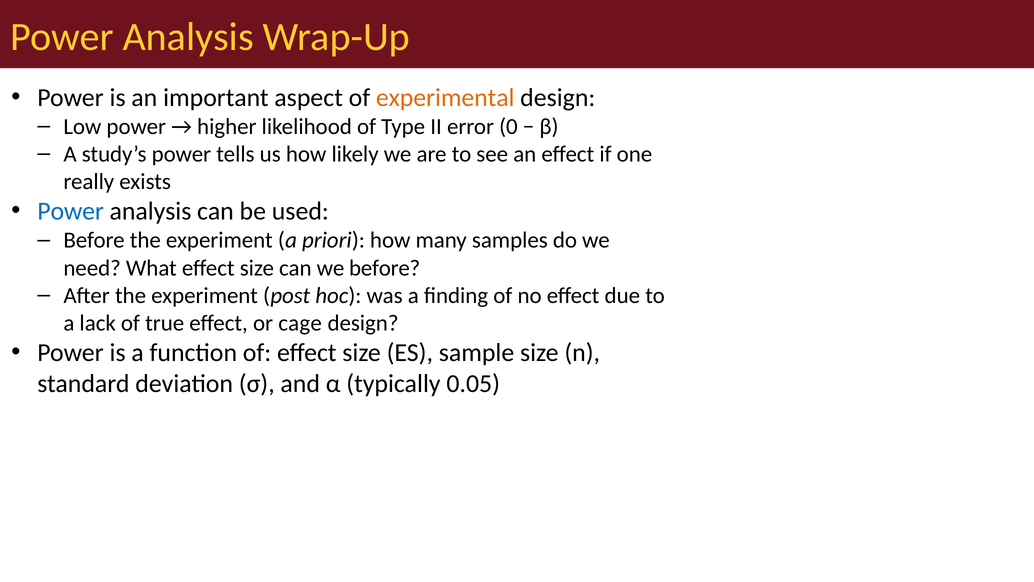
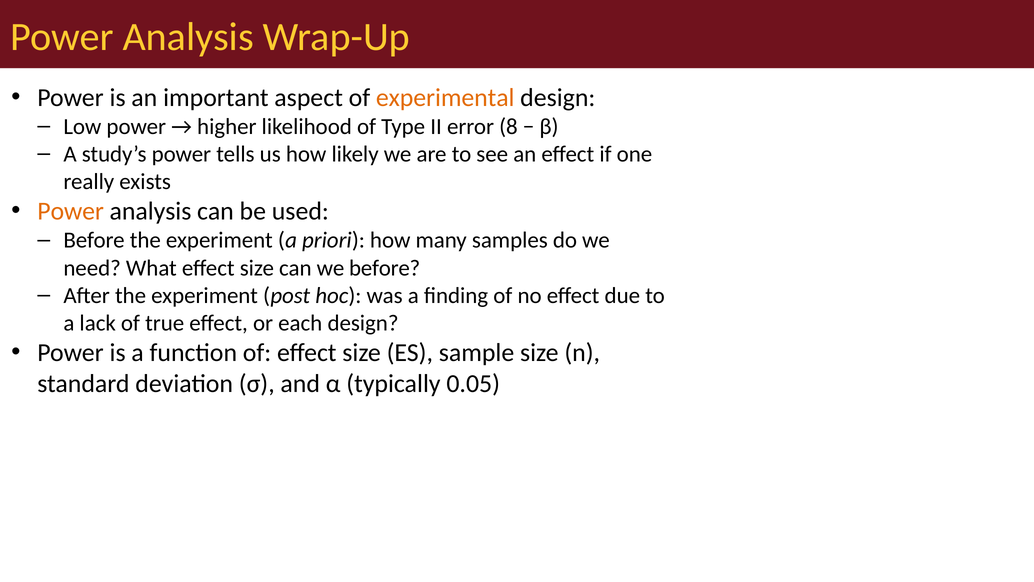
0: 0 -> 8 (508, 127)
Power colour: blue -> orange (71, 211)
cage: cage -> each (300, 323)
